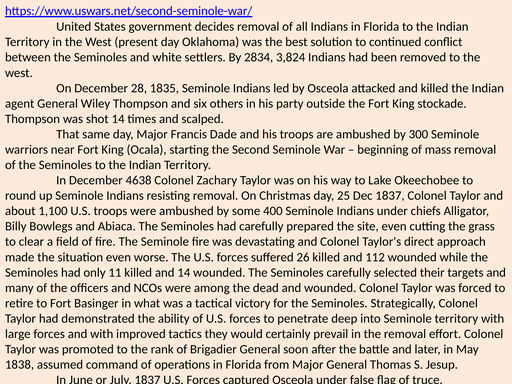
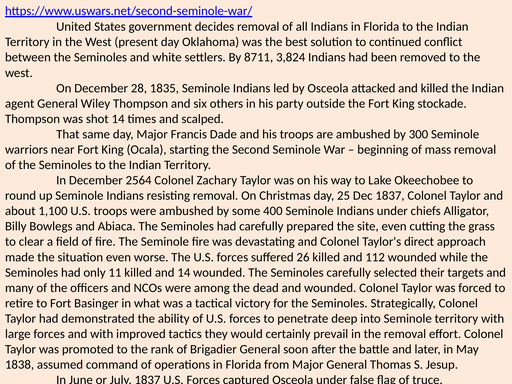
2834: 2834 -> 8711 (259, 57)
4638: 4638 -> 2564 (139, 180)
